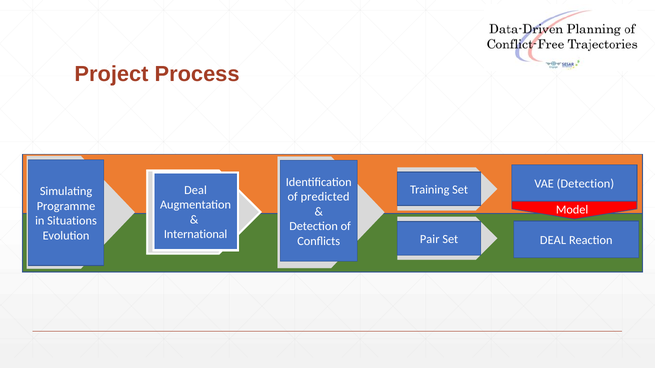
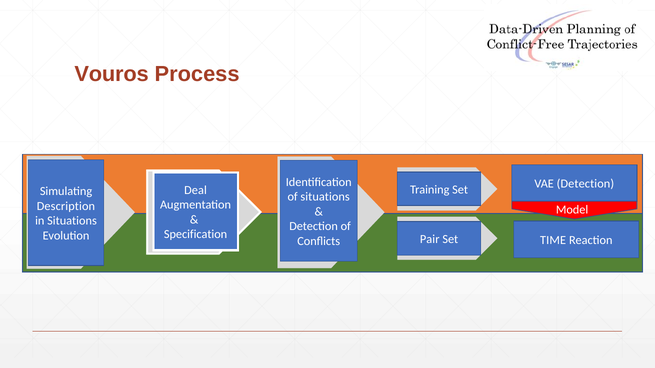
Project: Project -> Vouros (112, 74)
of predicted: predicted -> situations (325, 197)
Programme: Programme -> Description (66, 206)
International: International -> Specification (196, 235)
Set DEAL: DEAL -> TIME (553, 240)
